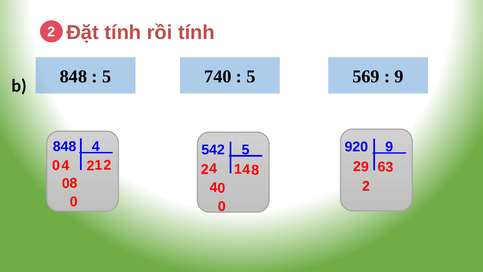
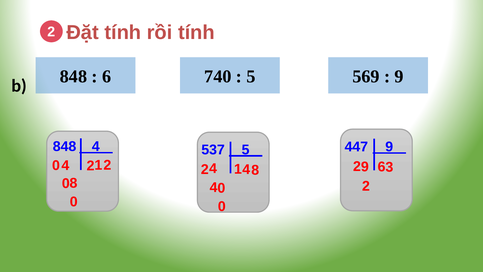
5: 5 -> 6 (107, 77)
542: 542 -> 537 (213, 150)
920: 920 -> 447 (356, 147)
